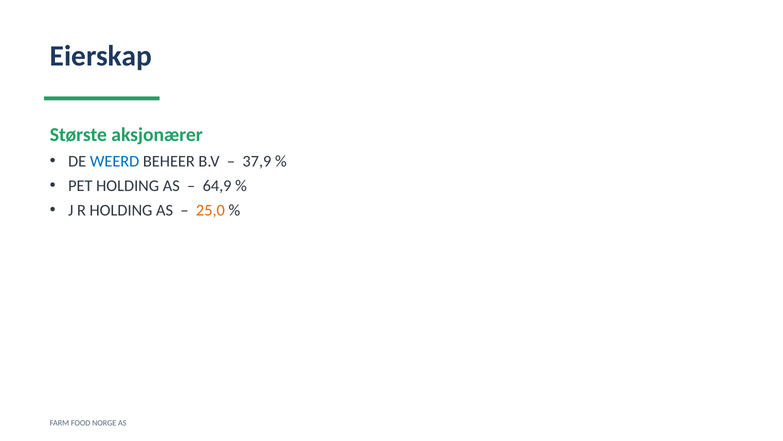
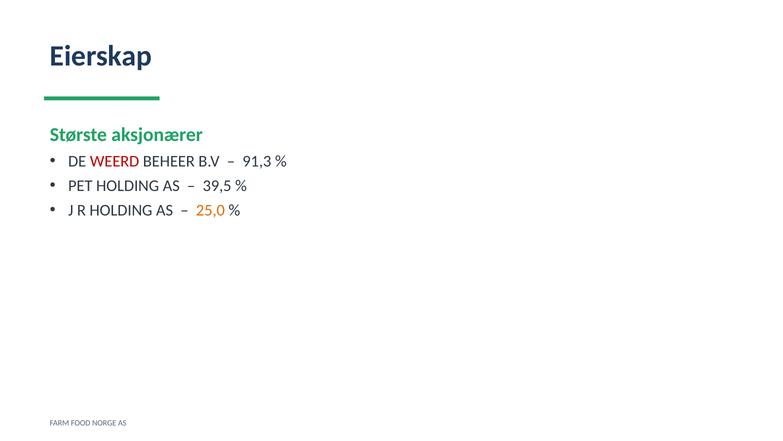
WEERD colour: blue -> red (115, 161)
37,9: 37,9 -> 91,3 (257, 161)
64,9: 64,9 -> 39,5 (217, 185)
